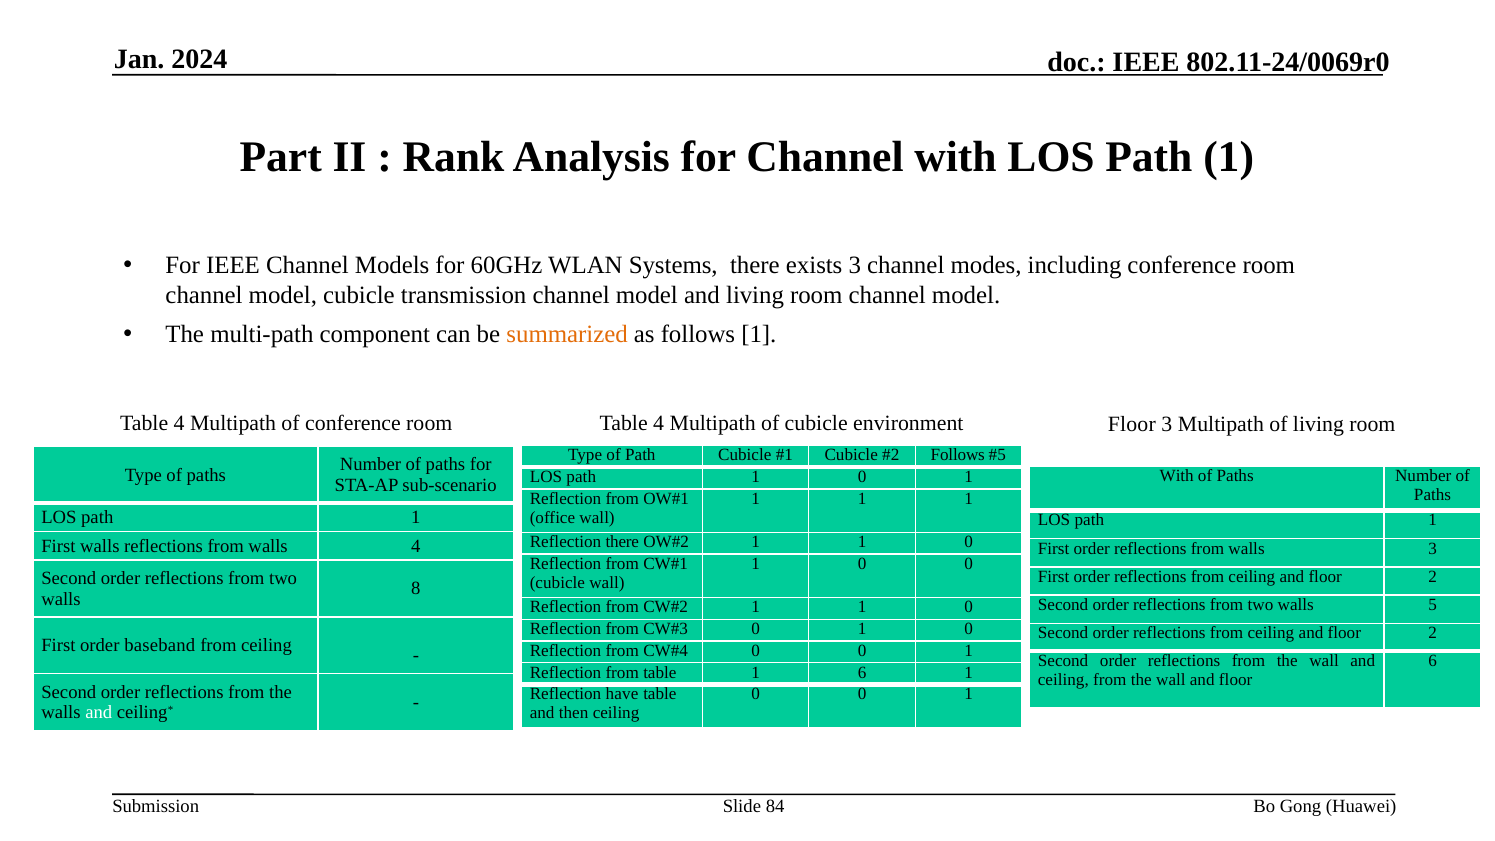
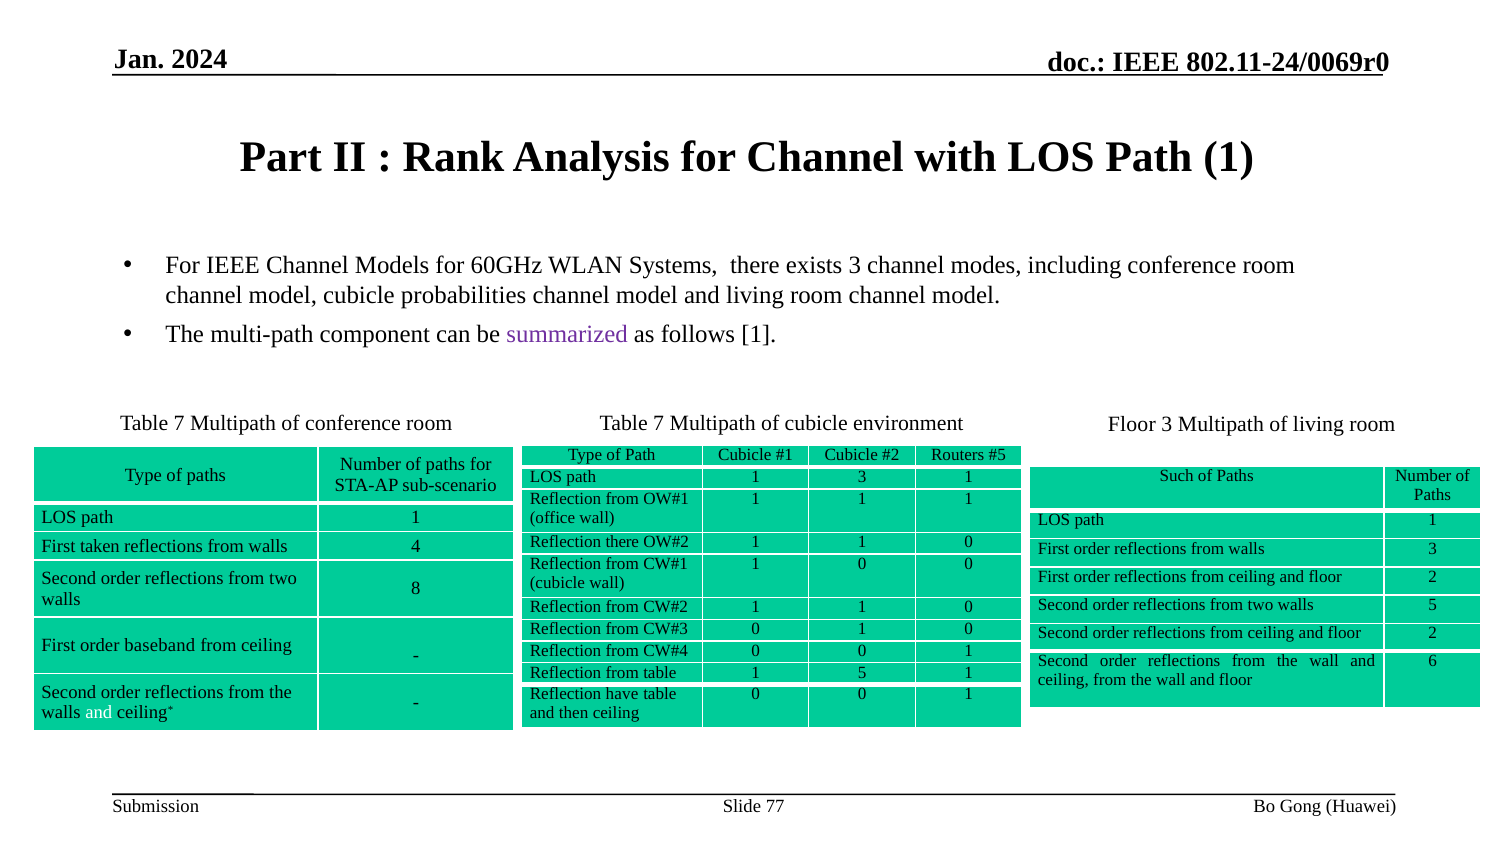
transmission: transmission -> probabilities (464, 295)
summarized colour: orange -> purple (567, 334)
4: 4 -> 7 (179, 423)
room Table 4: 4 -> 7 (659, 423)
Follows: Follows -> Routers (958, 455)
With: With -> Such (1177, 475)
path 1 0: 0 -> 3 (862, 477)
First walls: walls -> taken (100, 546)
1 6: 6 -> 5 (862, 672)
84: 84 -> 77 (775, 807)
